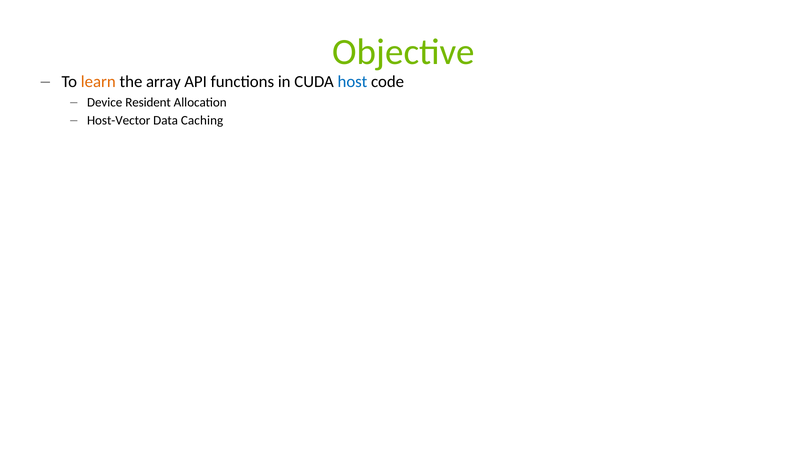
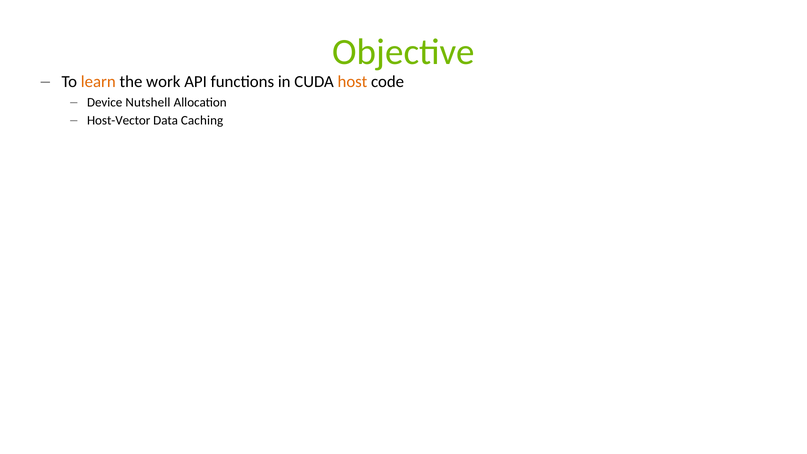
array: array -> work (163, 82)
host colour: blue -> orange (352, 82)
Resident: Resident -> Nutshell (148, 102)
